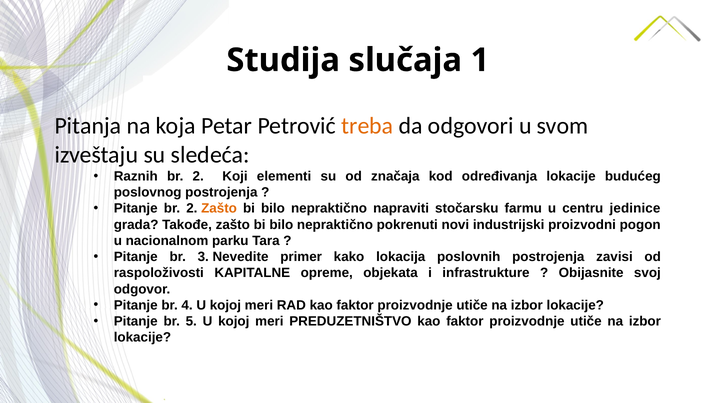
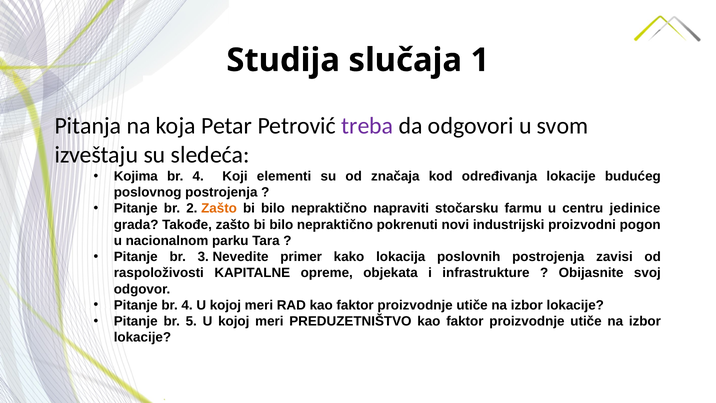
treba colour: orange -> purple (367, 126)
Raznih: Raznih -> Kojima (136, 176)
2: 2 -> 4 (198, 176)
